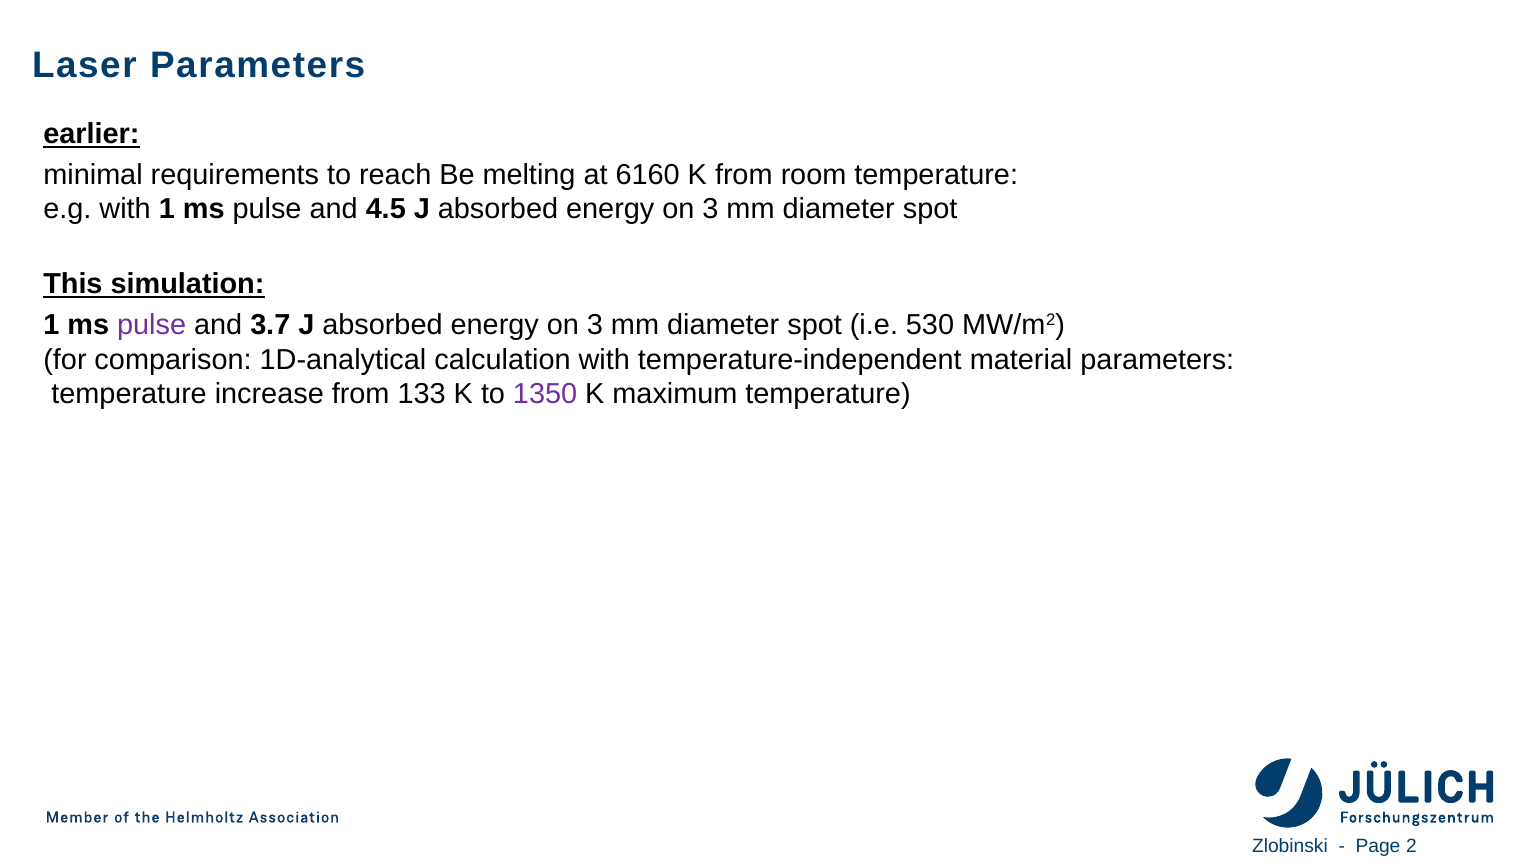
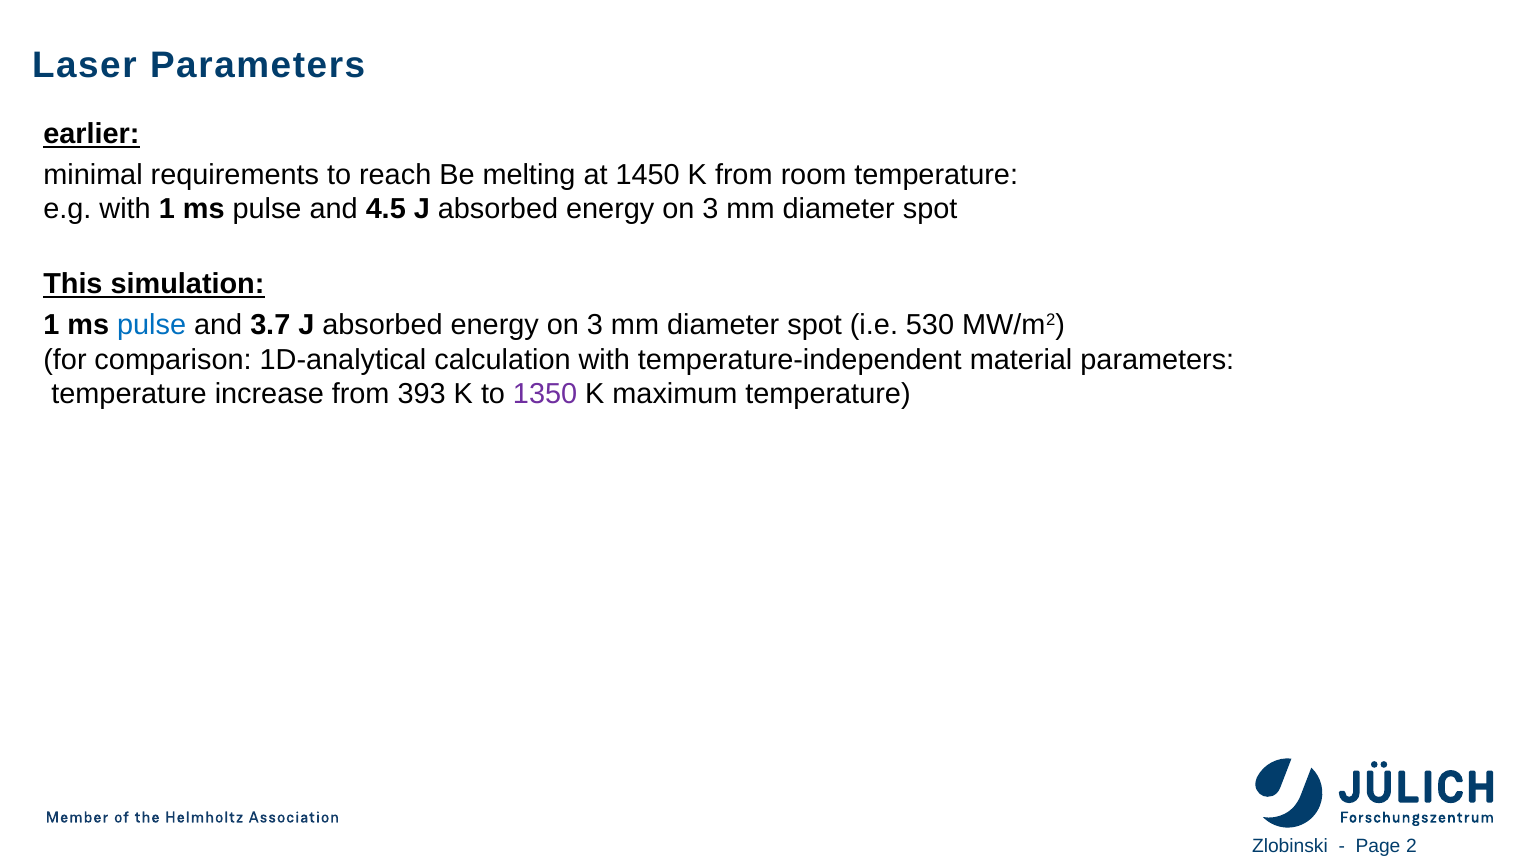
6160: 6160 -> 1450 (648, 175)
pulse colour: purple -> blue (152, 325)
133: 133 -> 393 (422, 394)
